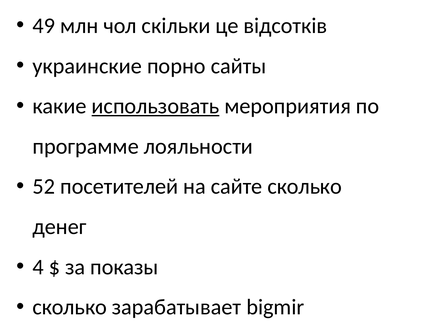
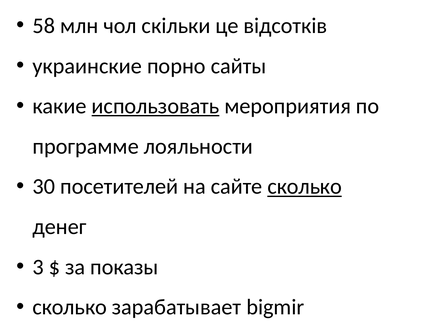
49: 49 -> 58 (44, 26)
52: 52 -> 30 (44, 186)
сколько underline: none -> present (305, 186)
4: 4 -> 3 (38, 267)
